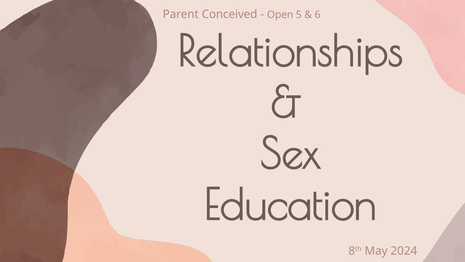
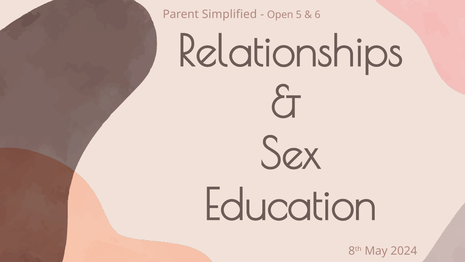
Conceived: Conceived -> Simplified (229, 14)
